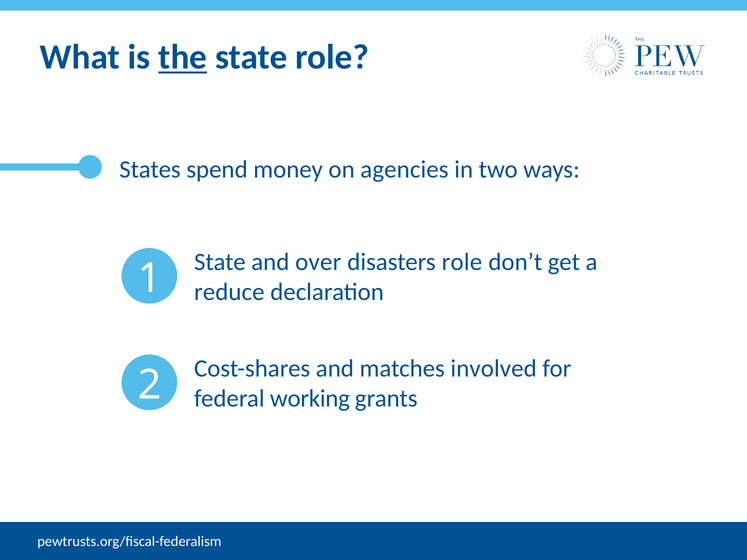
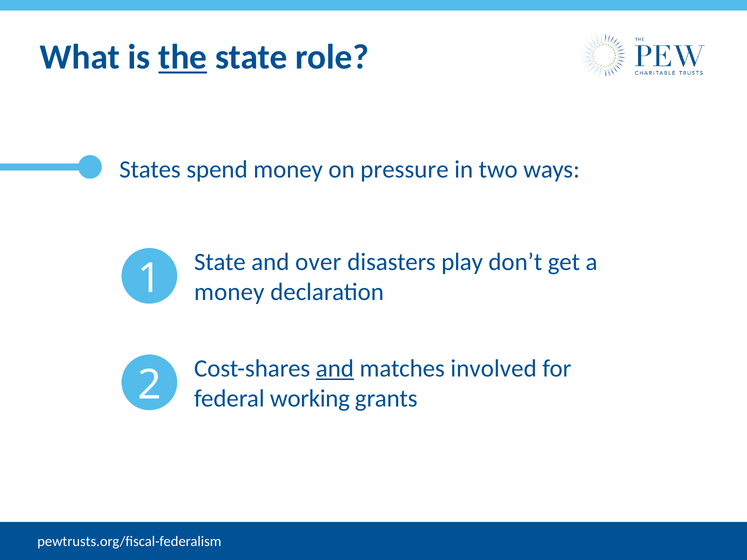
agencies: agencies -> pressure (404, 170)
disasters role: role -> play (462, 262)
reduce: reduce -> money (229, 292)
and underline: none -> present (335, 369)
